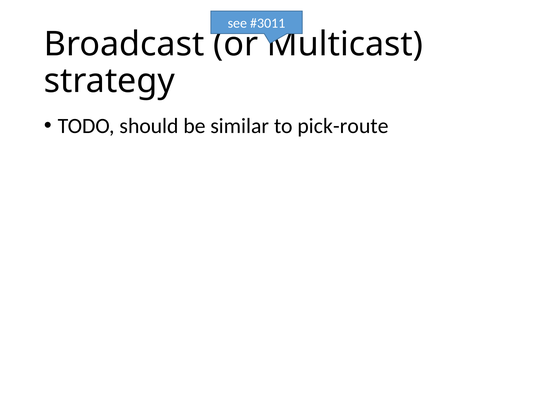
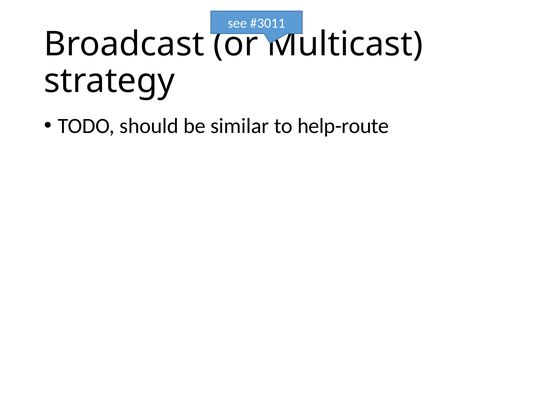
pick-route: pick-route -> help-route (343, 126)
